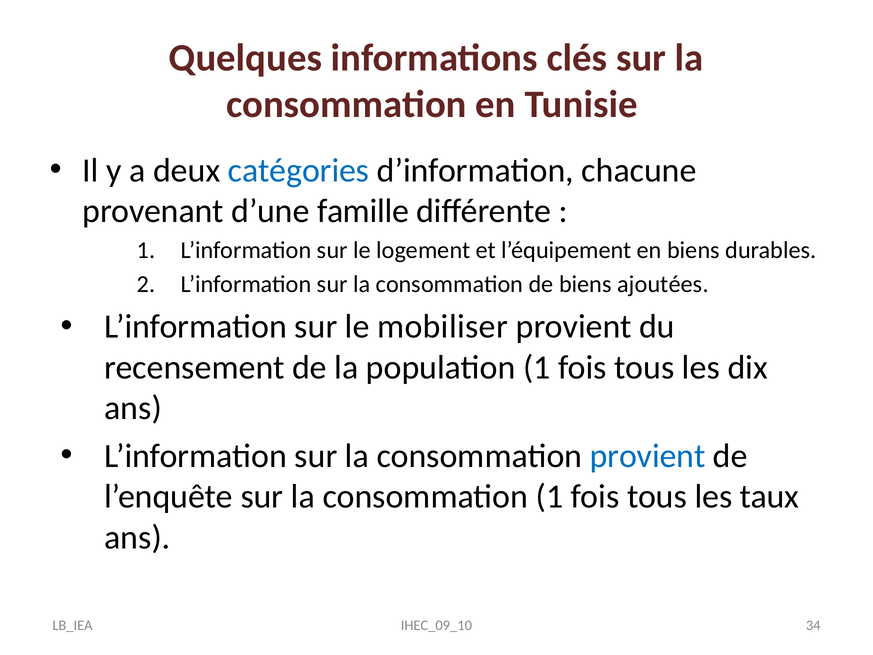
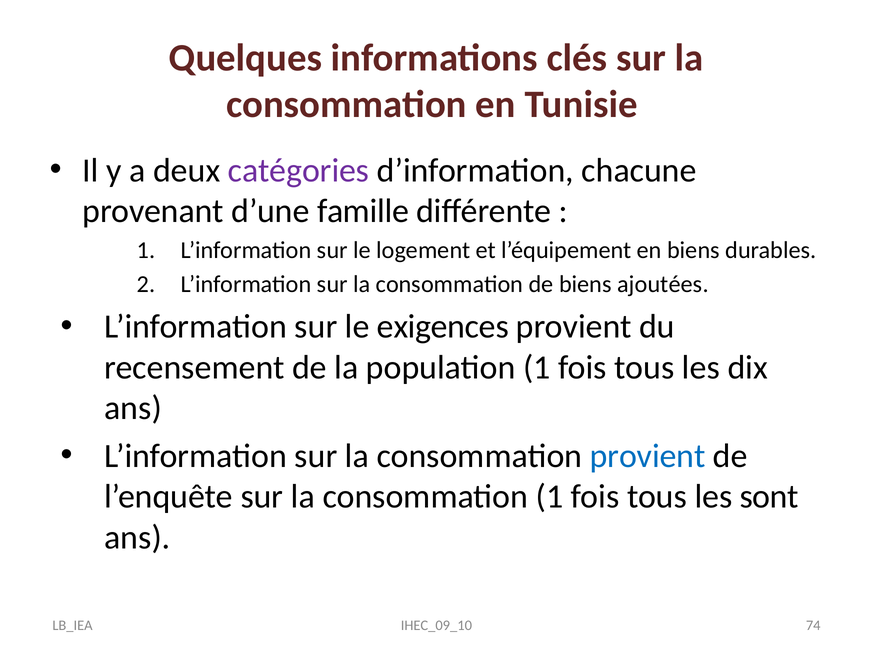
catégories colour: blue -> purple (299, 170)
mobiliser: mobiliser -> exigences (443, 327)
taux: taux -> sont (769, 496)
34: 34 -> 74 (813, 625)
